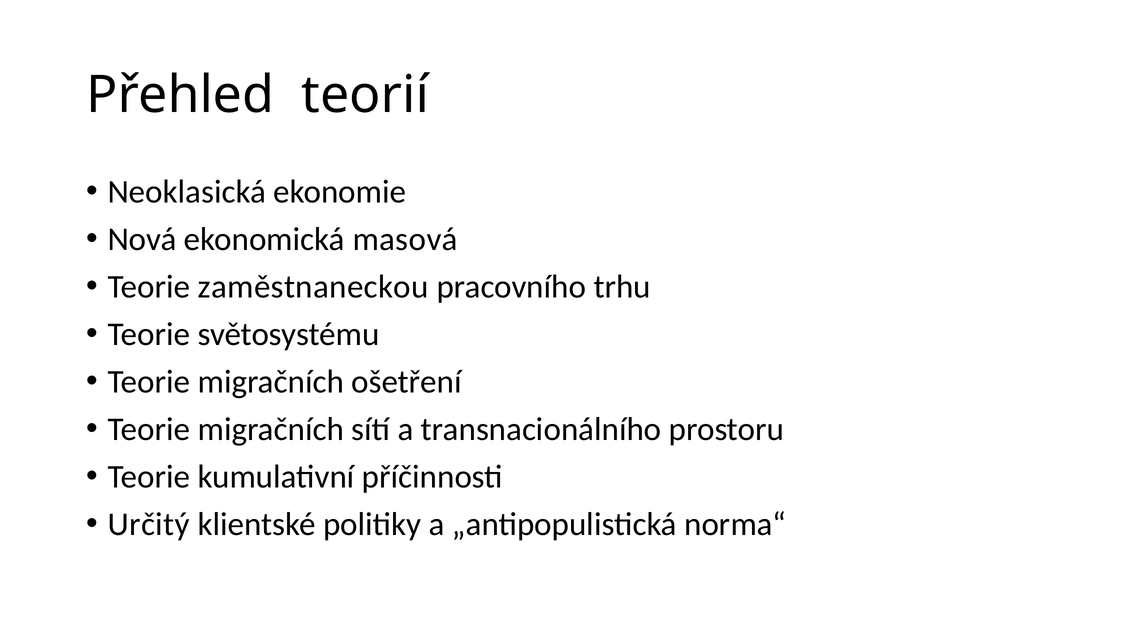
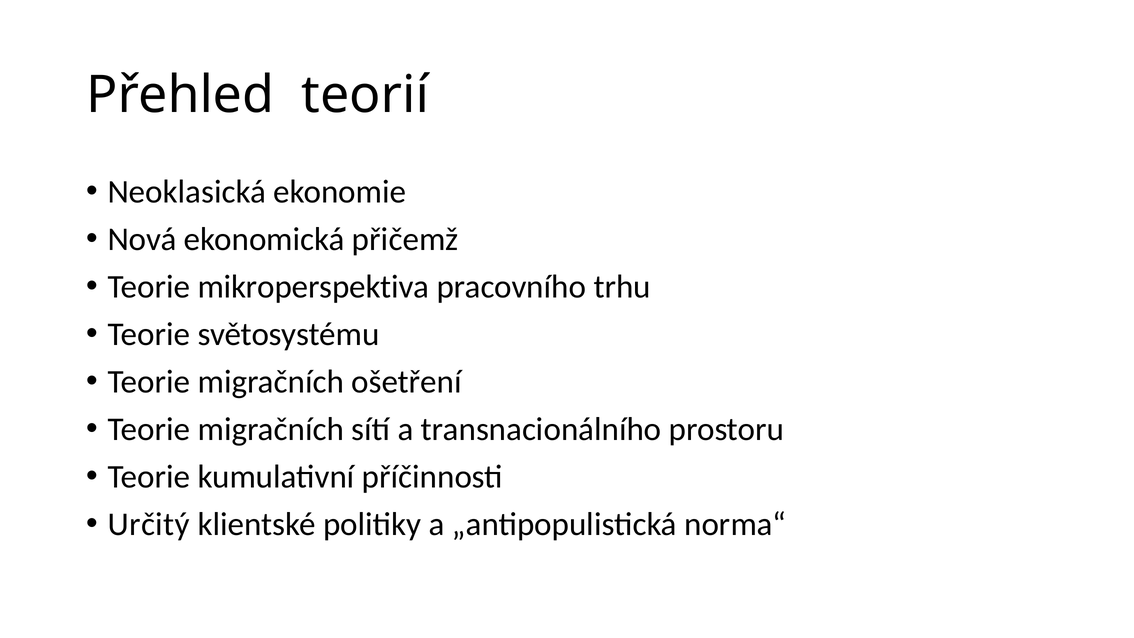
masová: masová -> přičemž (405, 239)
zaměstnaneckou: zaměstnaneckou -> mikroperspektiva (313, 287)
